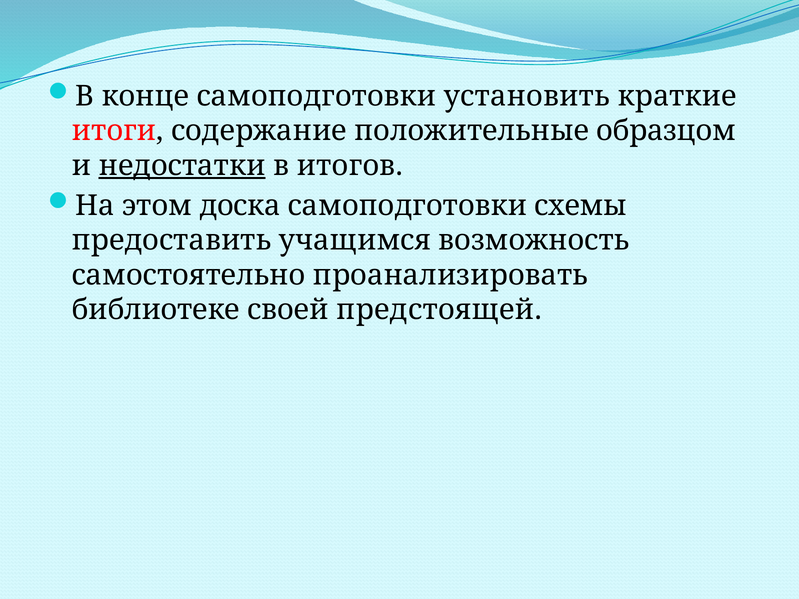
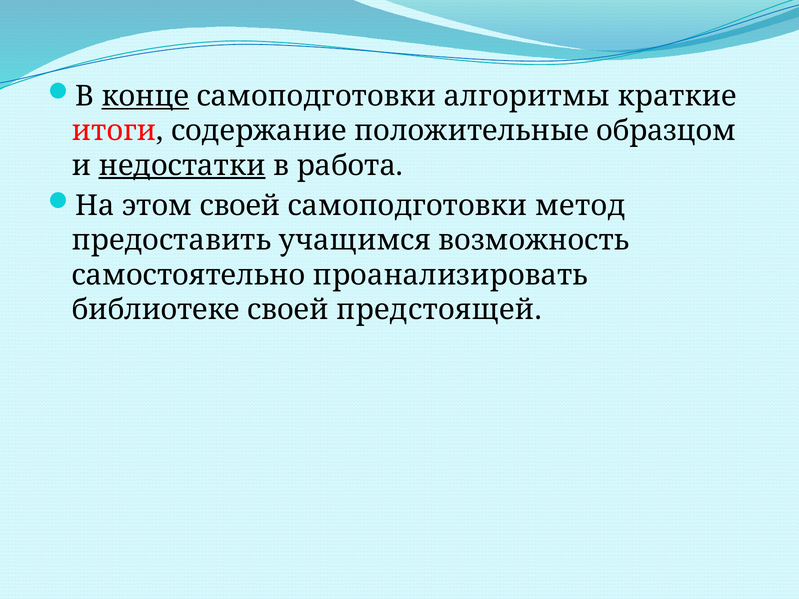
конце underline: none -> present (145, 96)
установить: установить -> алгоритмы (527, 96)
итогов: итогов -> работа (350, 166)
этом доска: доска -> своей (240, 206)
схемы: схемы -> метод (580, 206)
